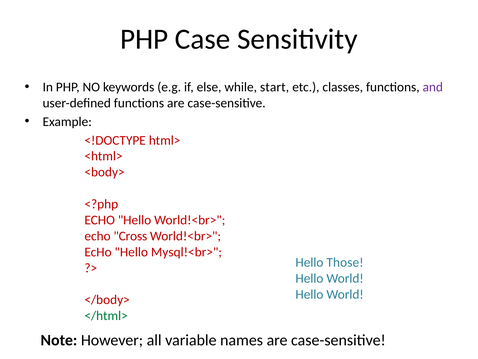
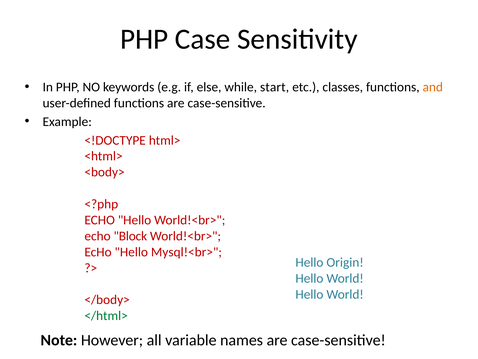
and colour: purple -> orange (433, 87)
Cross: Cross -> Block (130, 236)
Those: Those -> Origin (345, 262)
